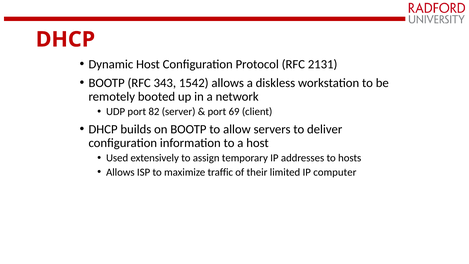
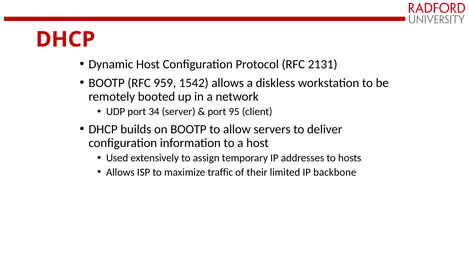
343: 343 -> 959 (165, 83)
82: 82 -> 34 (154, 112)
69: 69 -> 95 (234, 112)
computer: computer -> backbone (335, 172)
